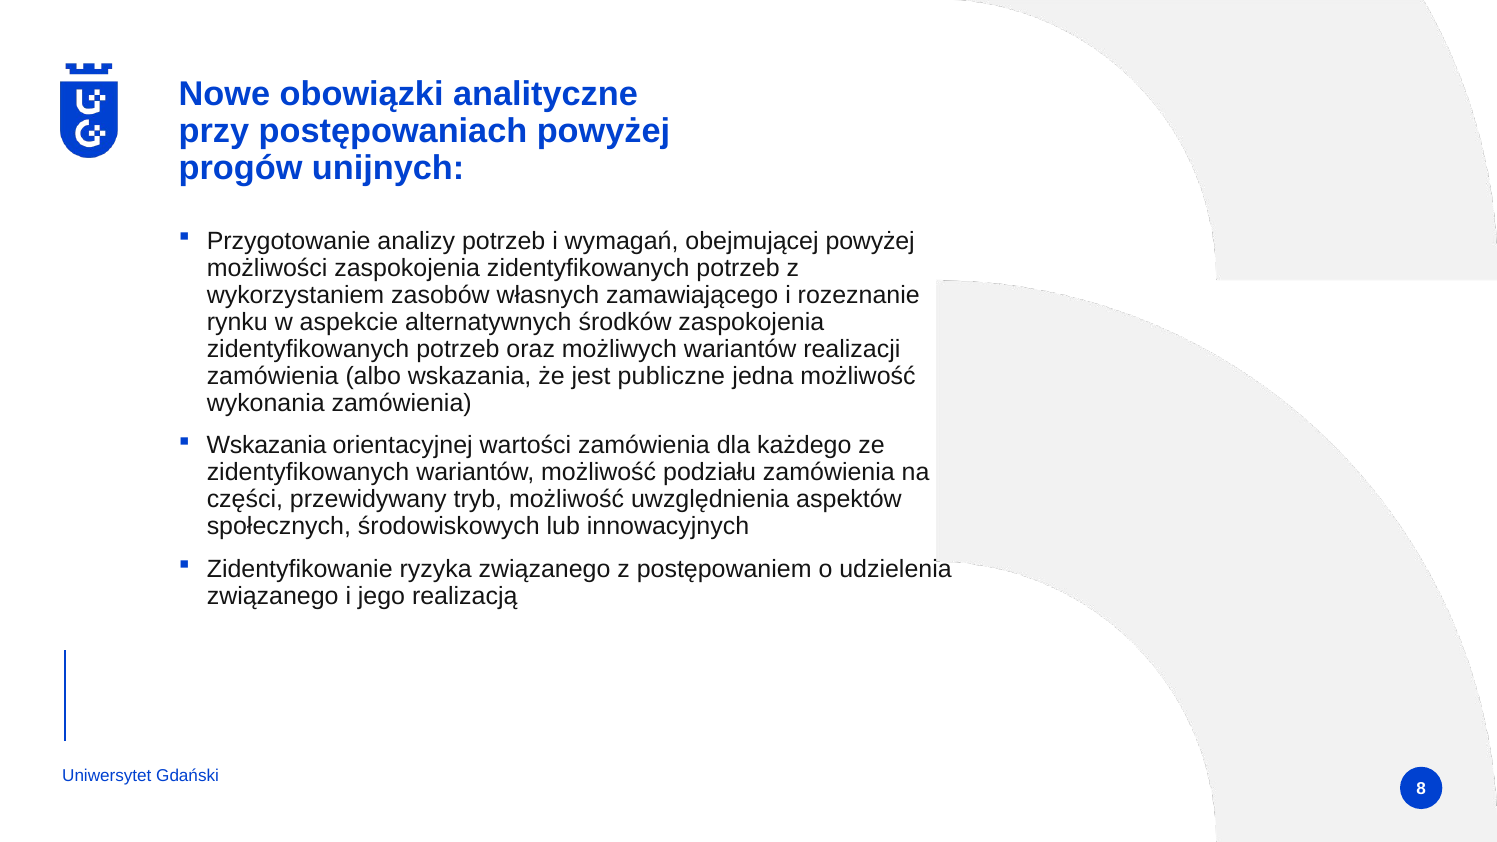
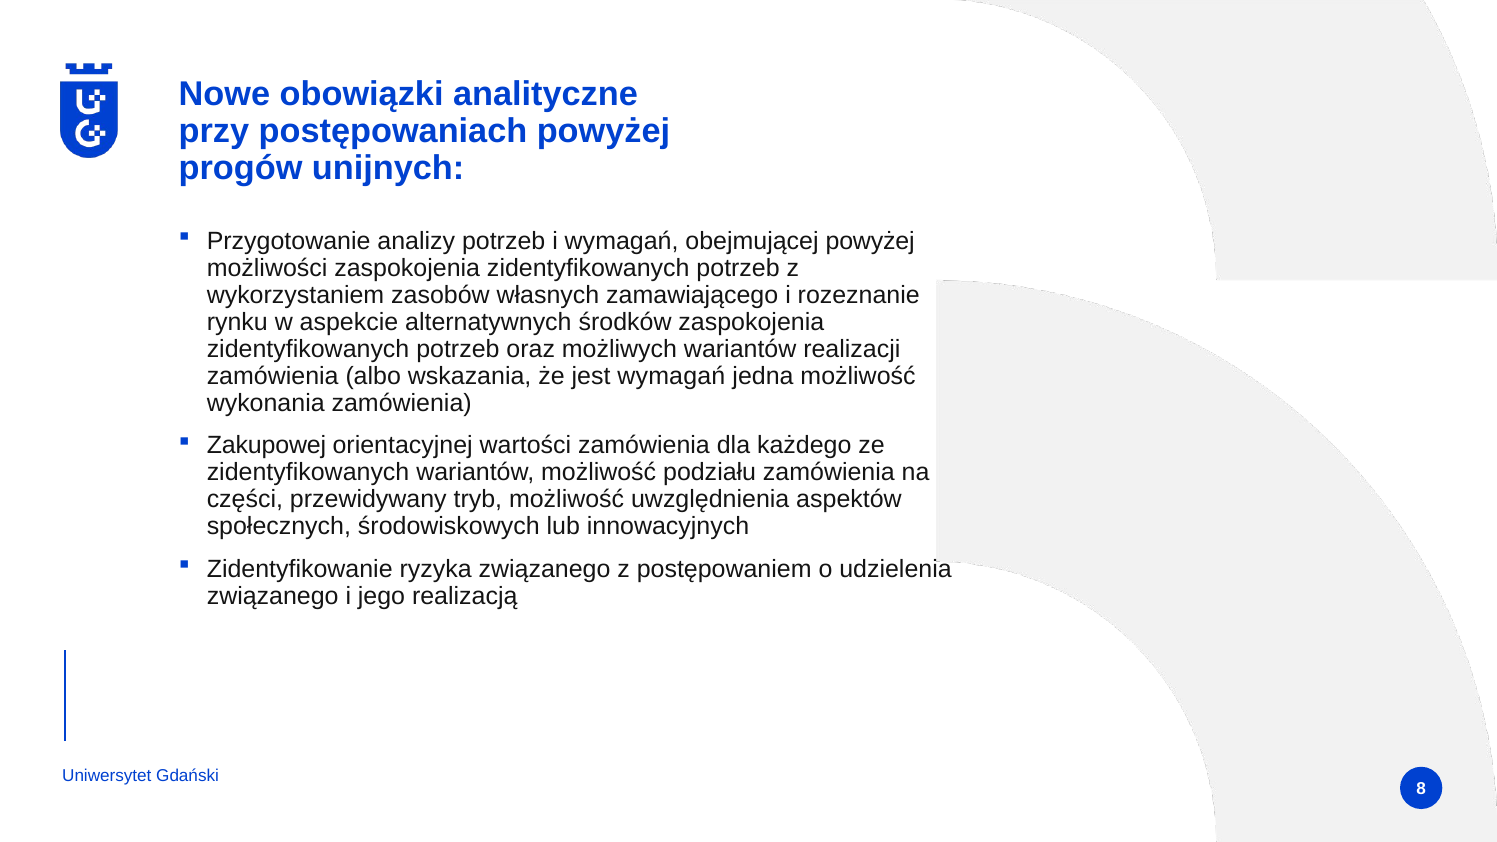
jest publiczne: publiczne -> wymagań (671, 376)
Wskazania: Wskazania -> Zakupowej (266, 446)
